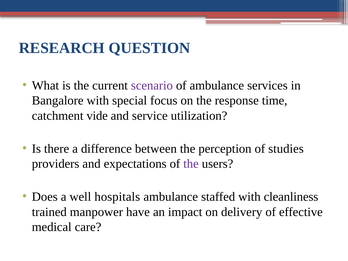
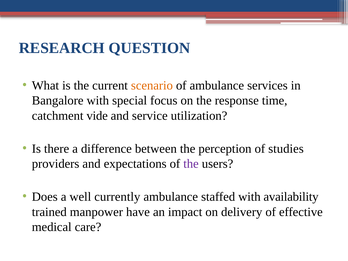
scenario colour: purple -> orange (152, 86)
hospitals: hospitals -> currently (117, 197)
cleanliness: cleanliness -> availability (291, 197)
